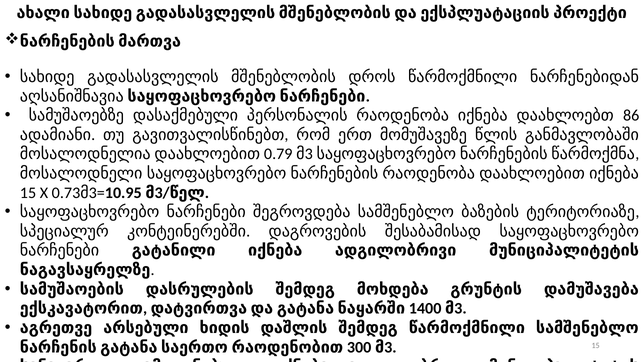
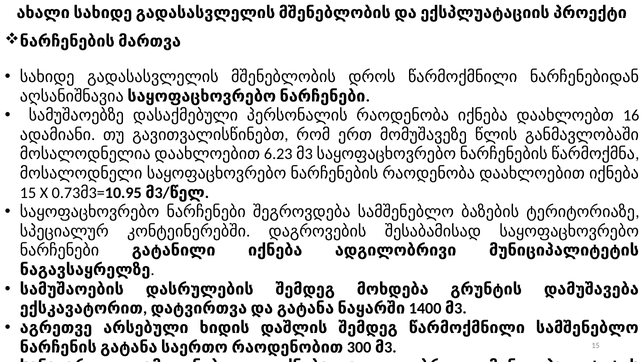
86: 86 -> 16 (631, 116)
0.79: 0.79 -> 6.23 (278, 154)
